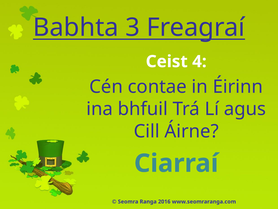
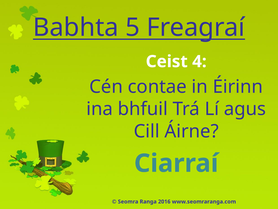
3: 3 -> 5 (133, 28)
